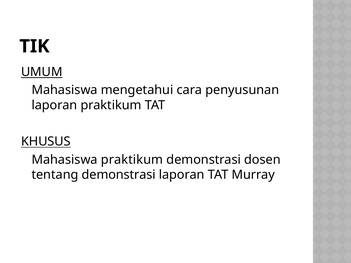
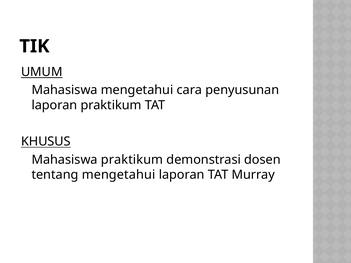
tentang demonstrasi: demonstrasi -> mengetahui (119, 175)
